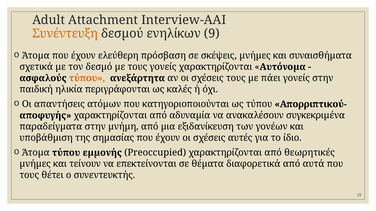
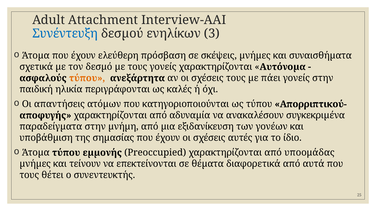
Συνέντευξη colour: orange -> blue (65, 34)
9: 9 -> 3 (212, 34)
θεωρητικές: θεωρητικές -> υποομάδας (309, 153)
